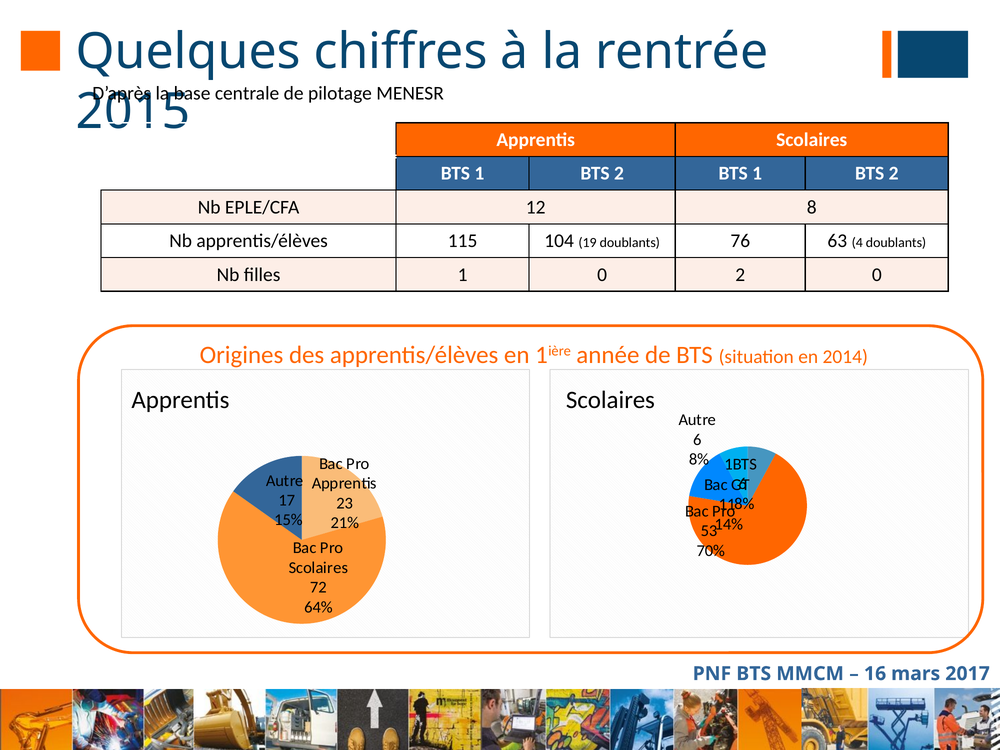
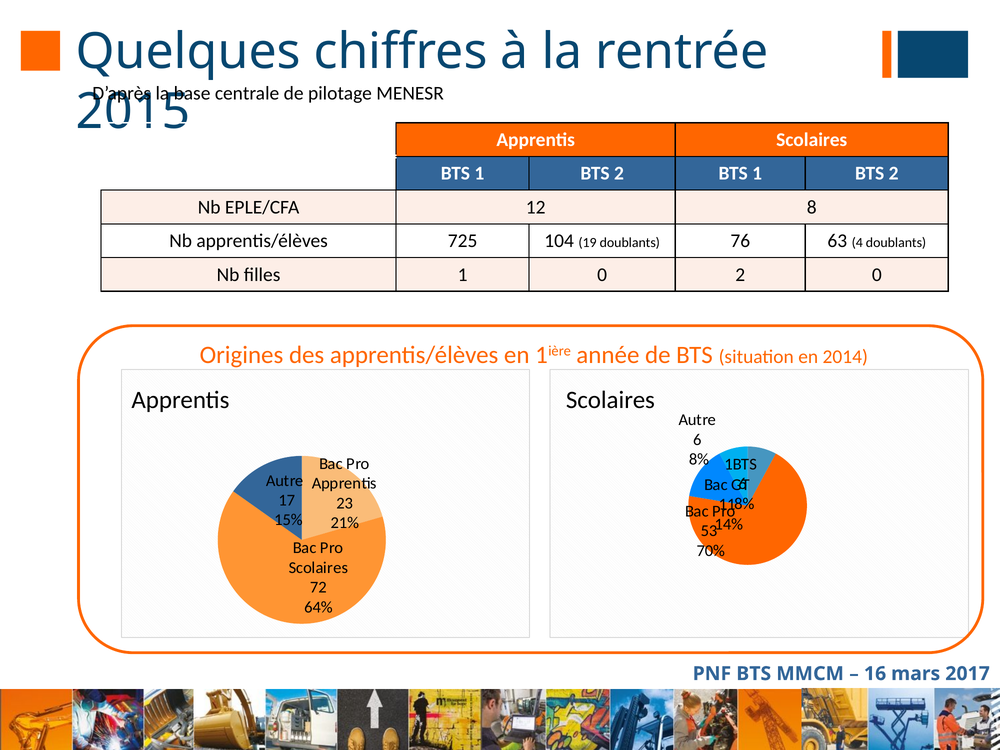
115: 115 -> 725 (463, 241)
